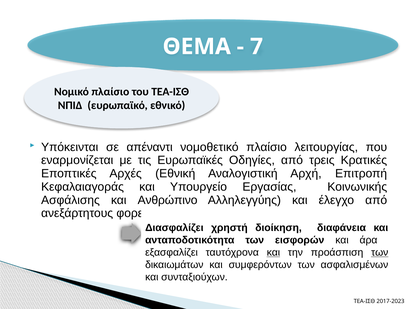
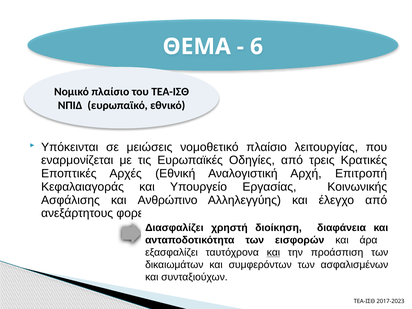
7: 7 -> 6 (257, 47)
απέναντι: απέναντι -> μειώσεις (150, 147)
των underline: present -> none (380, 252)
